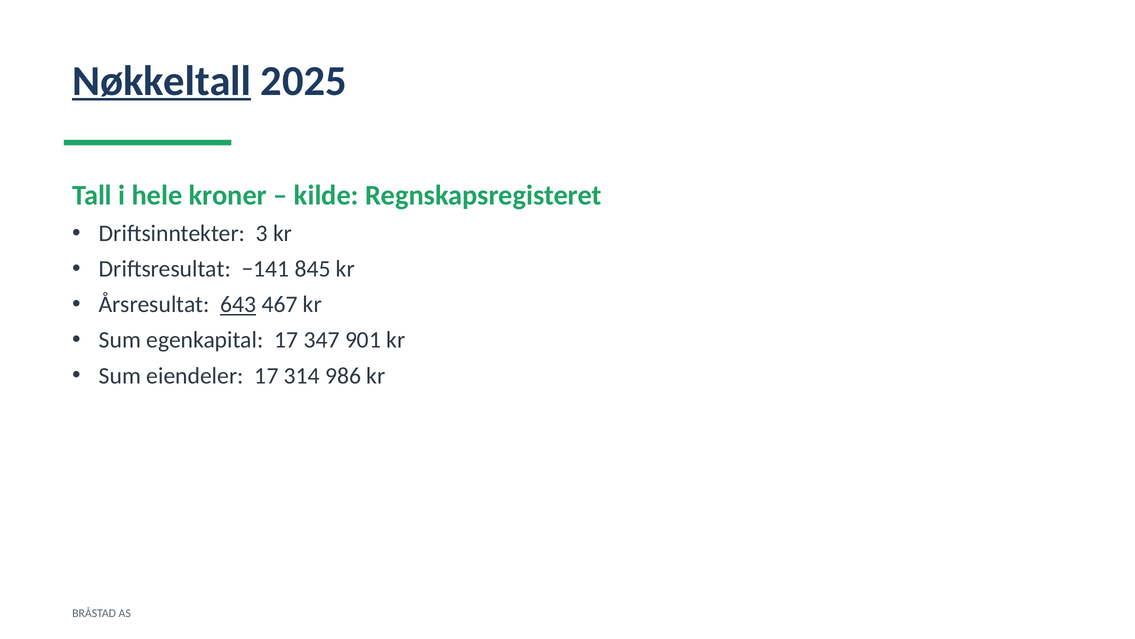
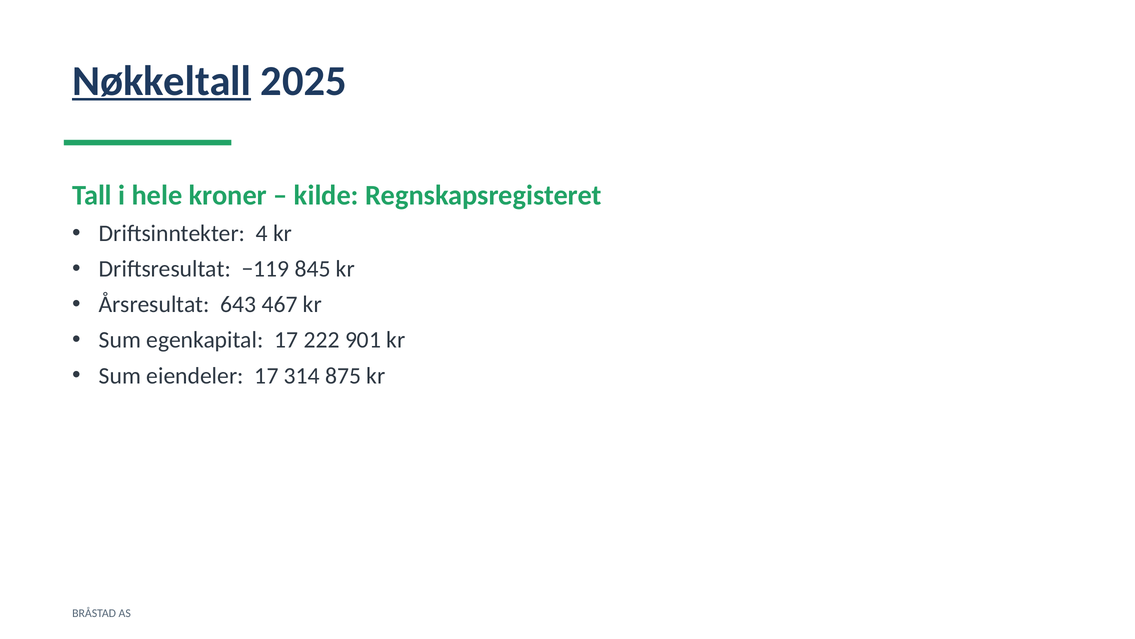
3: 3 -> 4 (262, 233)
−141: −141 -> −119 (265, 269)
643 underline: present -> none (238, 304)
347: 347 -> 222 (322, 340)
986: 986 -> 875 (343, 375)
